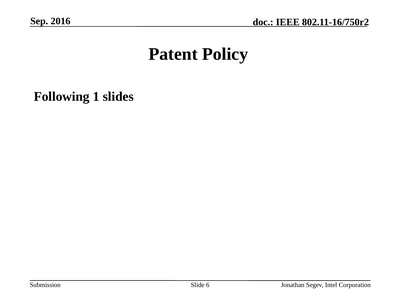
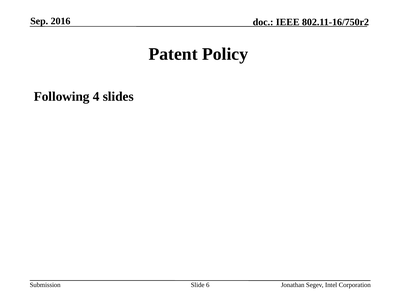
1: 1 -> 4 (96, 97)
